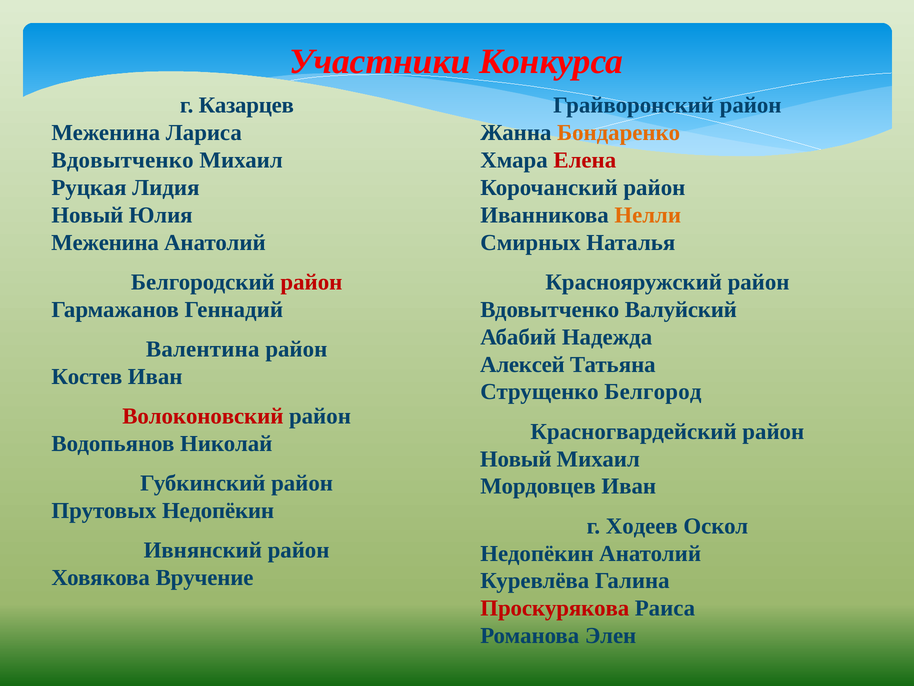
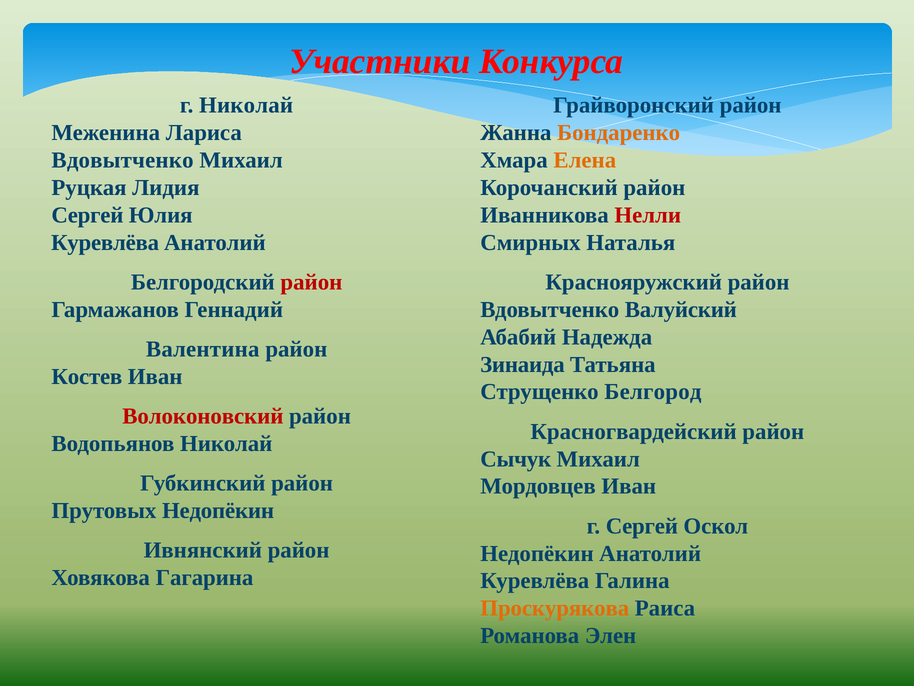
г Казарцев: Казарцев -> Николай (246, 105)
Елена colour: red -> orange (585, 160)
Новый: Новый -> Сергей (87, 215)
Нелли colour: orange -> red (648, 215)
Меженина: Меженина -> Куревлёва (105, 242)
Алексей: Алексей -> Зинаида (522, 364)
Новый: Новый -> Сычук (516, 459)
г Ходеев: Ходеев -> Сергей (642, 526)
Вручение: Вручение -> Гагарина (205, 577)
Проскурякова colour: red -> orange (555, 608)
